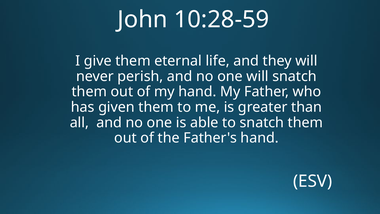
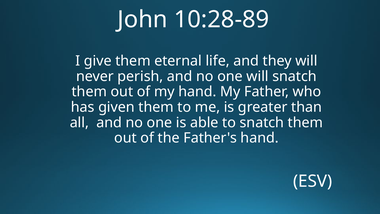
10:28-59: 10:28-59 -> 10:28-89 (222, 20)
